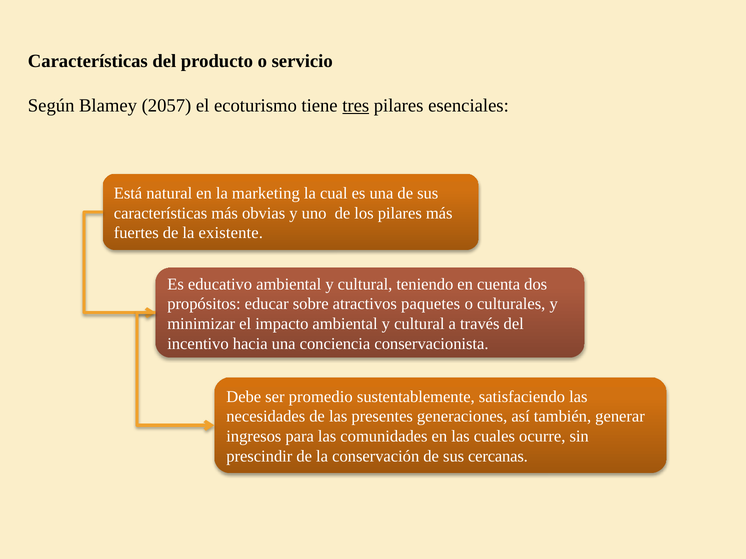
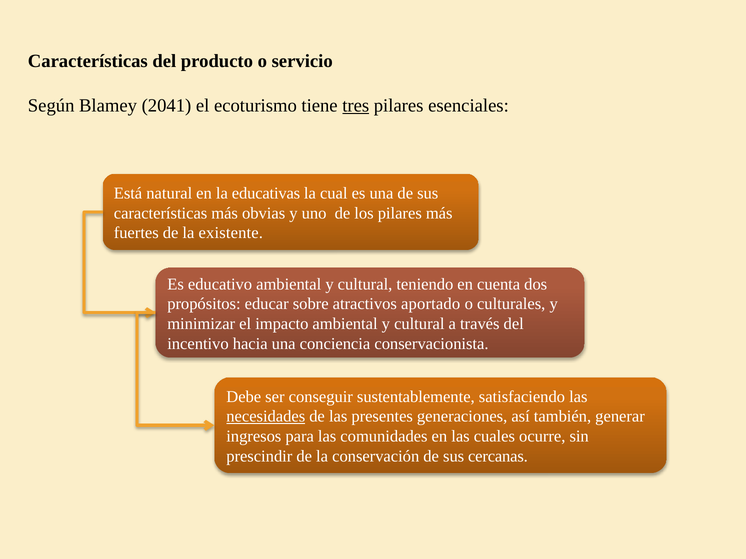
2057: 2057 -> 2041 (166, 106)
marketing: marketing -> educativas (266, 193)
paquetes: paquetes -> aportado (431, 304)
promedio: promedio -> conseguir (321, 397)
necesidades underline: none -> present (266, 417)
